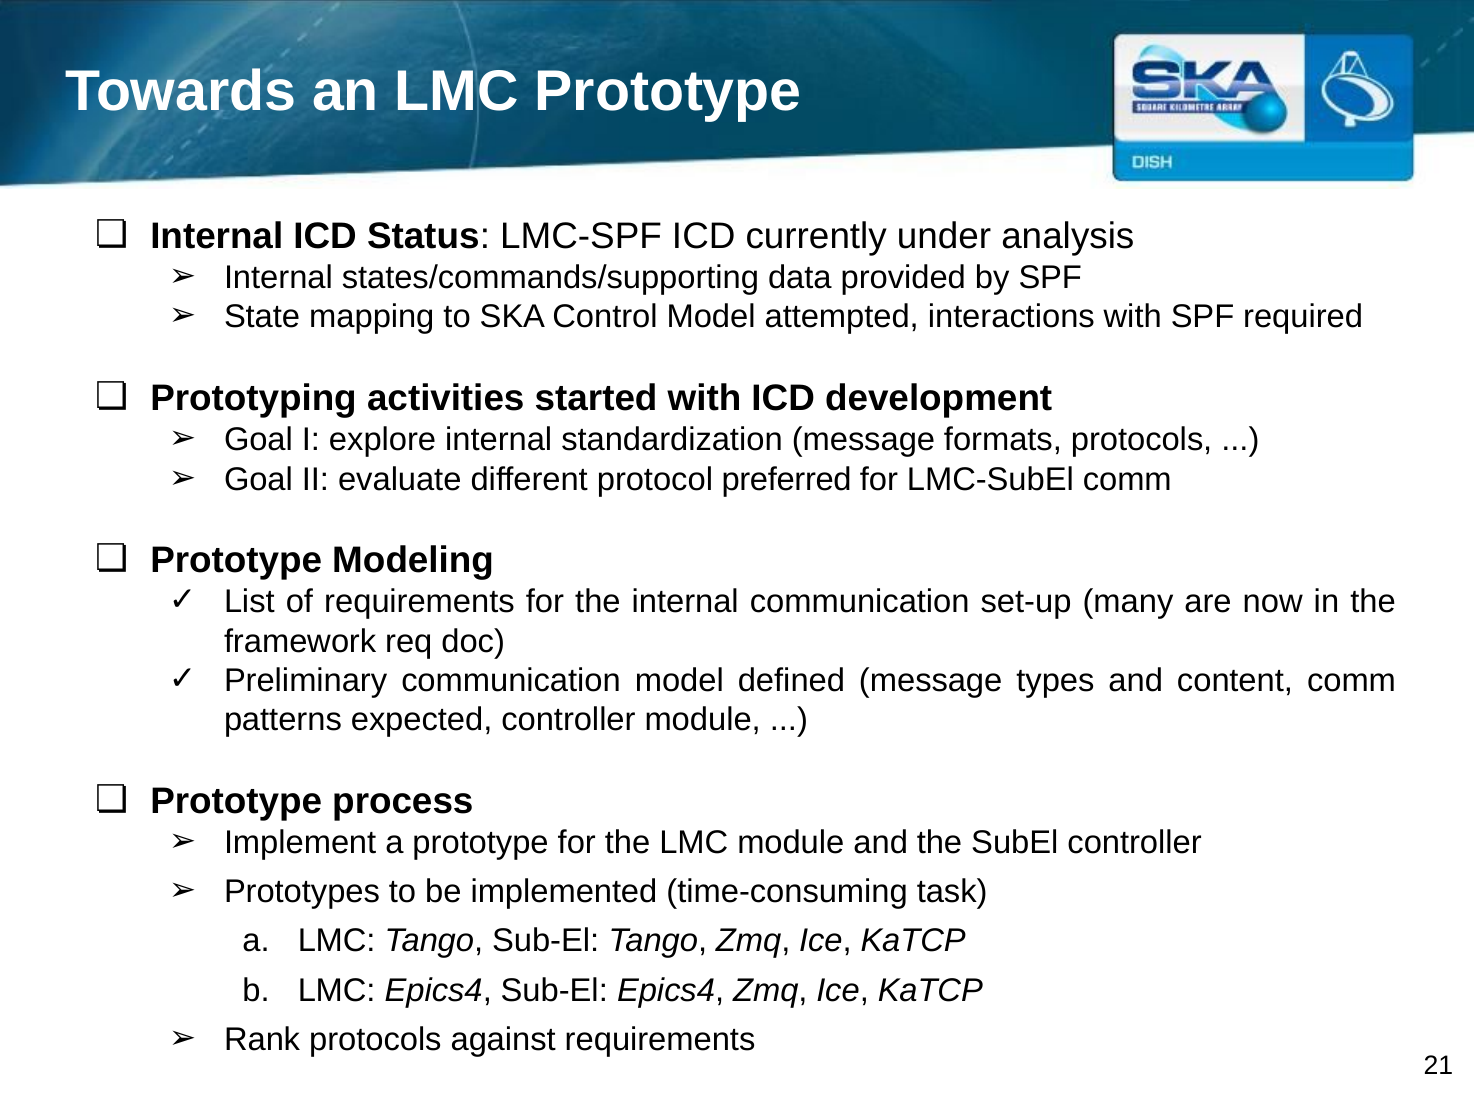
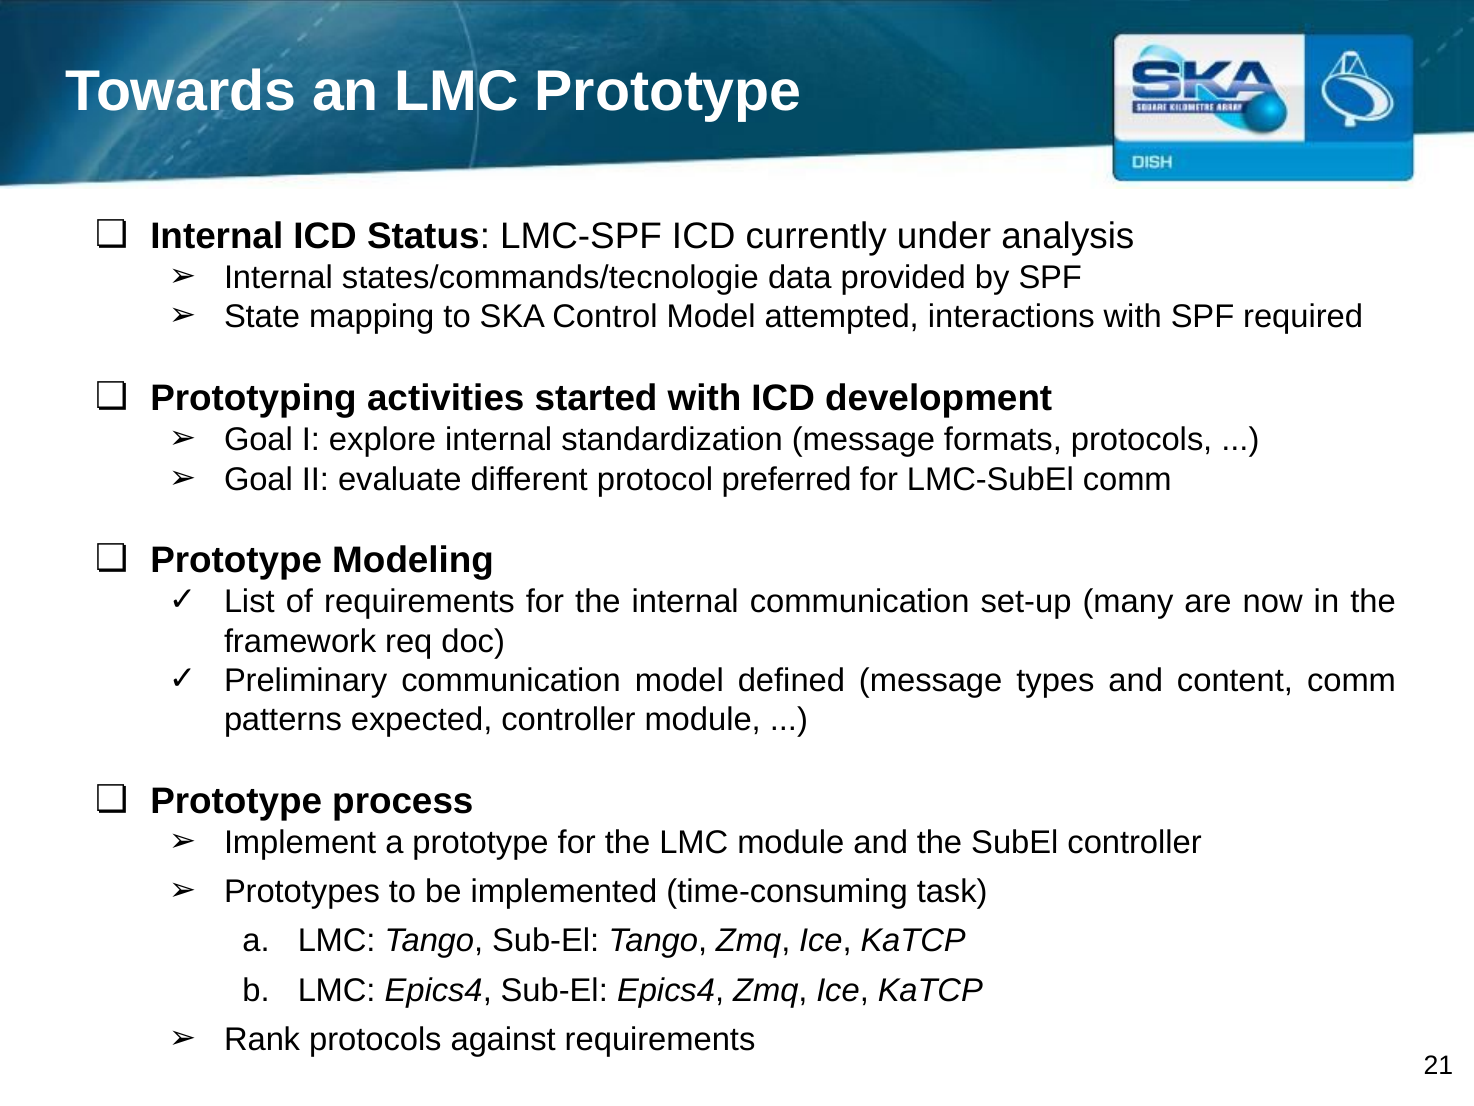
states/commands/supporting: states/commands/supporting -> states/commands/tecnologie (550, 278)
